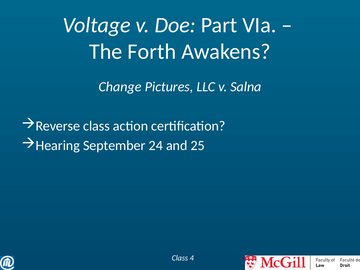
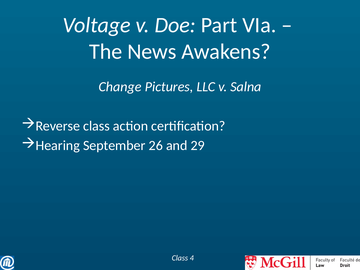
Forth: Forth -> News (152, 52)
24: 24 -> 26 (156, 146)
25: 25 -> 29 (198, 146)
